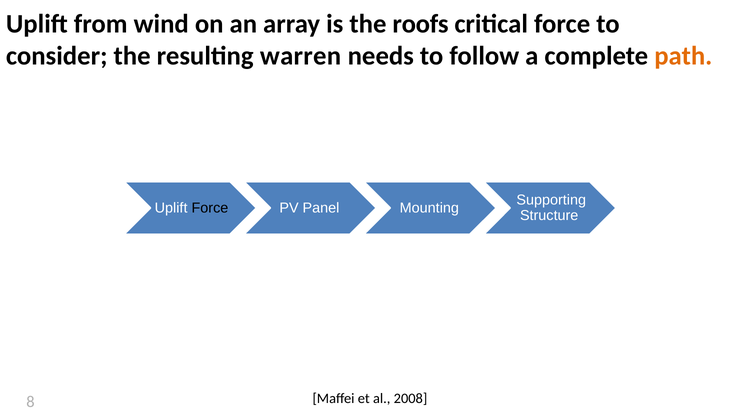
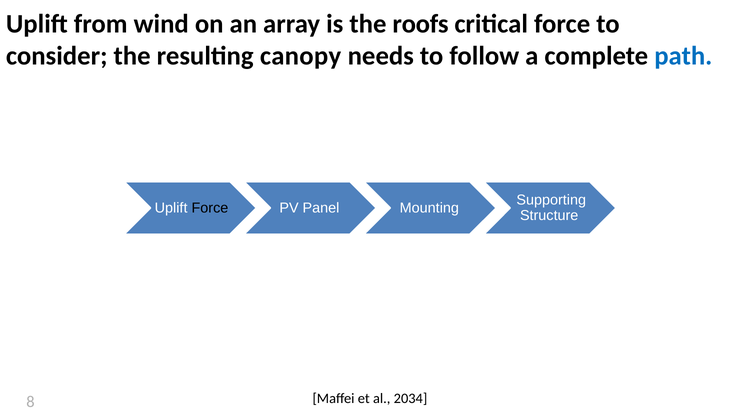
warren: warren -> canopy (301, 56)
path colour: orange -> blue (683, 56)
2008: 2008 -> 2034 (411, 399)
